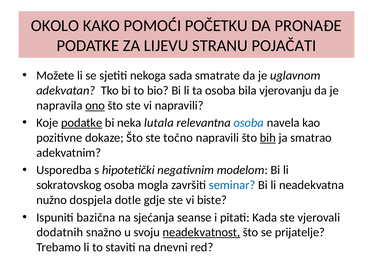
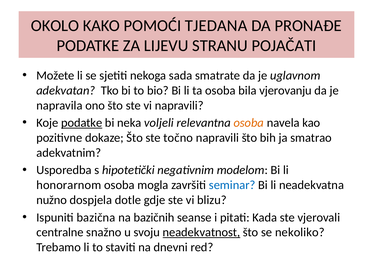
POČETKU: POČETKU -> TJEDANA (216, 26)
ono underline: present -> none (95, 105)
lutala: lutala -> voljeli (159, 123)
osoba colour: blue -> orange (249, 123)
bih underline: present -> none (268, 138)
sokratovskog: sokratovskog -> honorarnom (69, 185)
biste: biste -> blizu (212, 200)
sjećanja: sjećanja -> bazičnih (154, 217)
dodatnih: dodatnih -> centralne (60, 232)
prijatelje: prijatelje -> nekoliko (300, 232)
